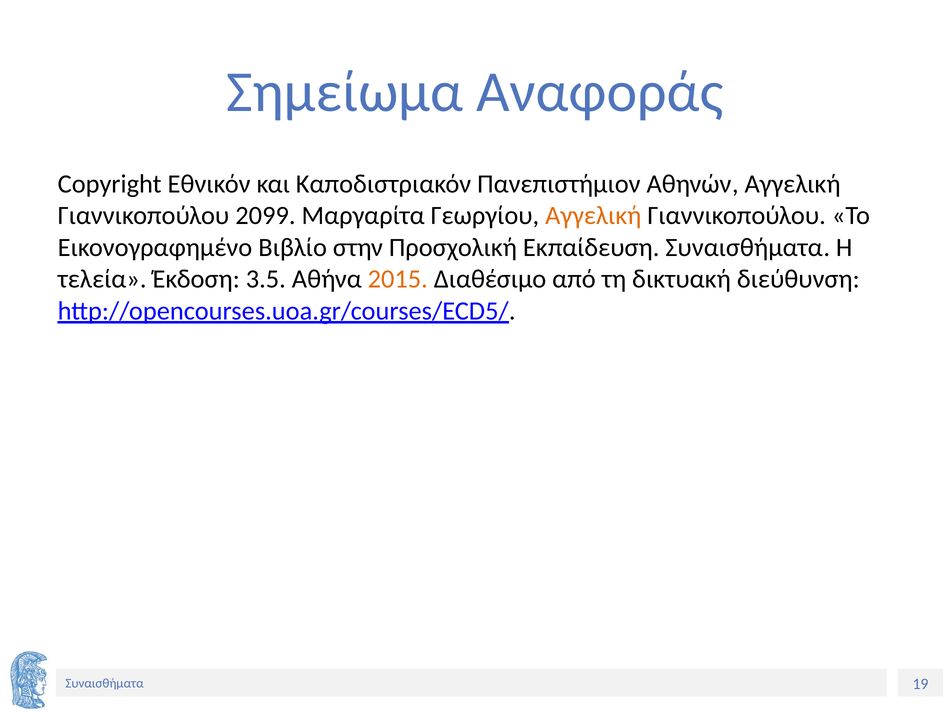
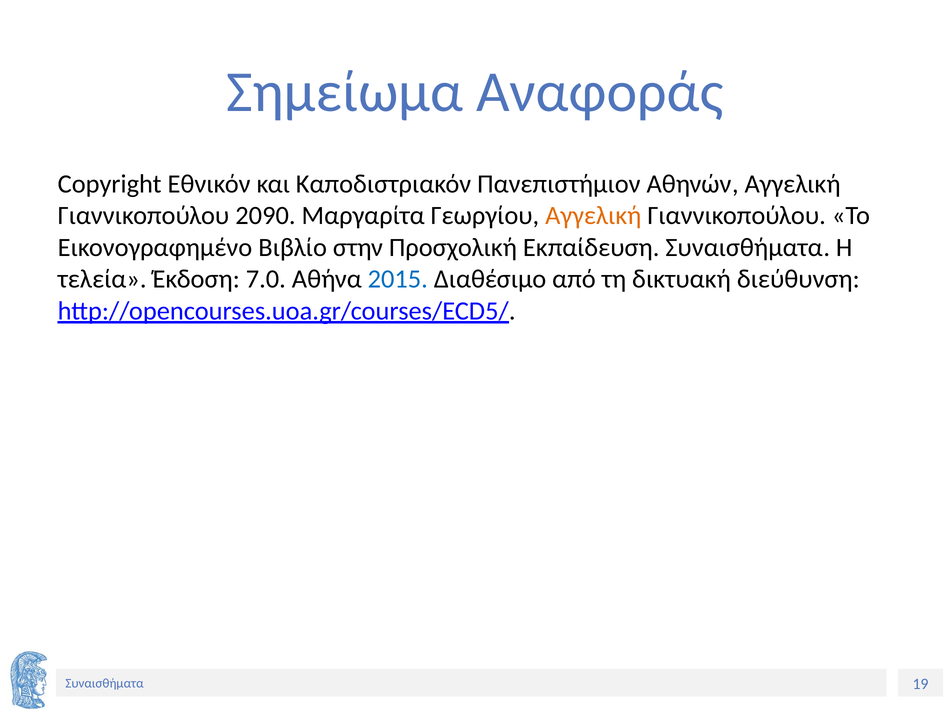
2099: 2099 -> 2090 (265, 216)
3.5: 3.5 -> 7.0 (266, 279)
2015 colour: orange -> blue (398, 279)
